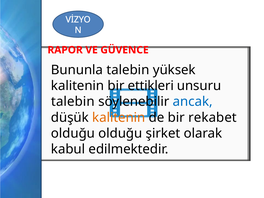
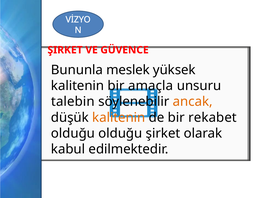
RAPOR: RAPOR -> ŞIRKET (65, 50)
Bununla talebin: talebin -> meslek (128, 70)
ettikleri: ettikleri -> amaçla (151, 86)
ancak colour: blue -> orange (193, 102)
